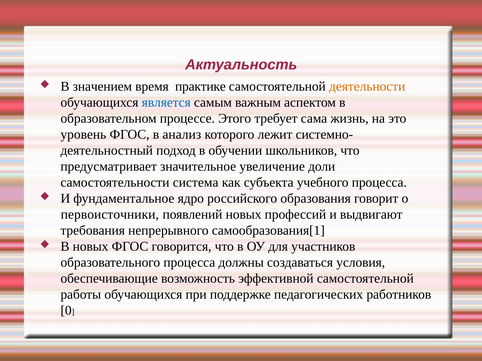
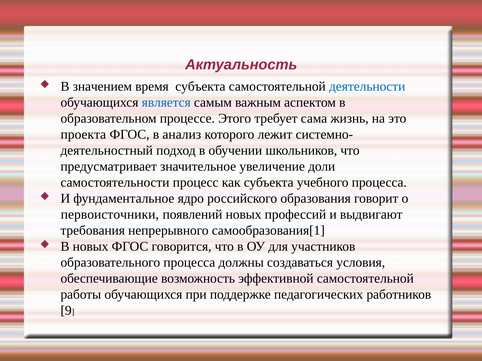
время практике: практике -> субъекта (200, 86)
деятельности colour: orange -> blue (367, 86)
уровень: уровень -> проекта (83, 134)
система: система -> процесс (196, 183)
0: 0 -> 9 (66, 311)
